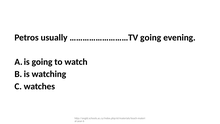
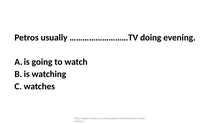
………………………TV going: going -> doing (151, 37)
